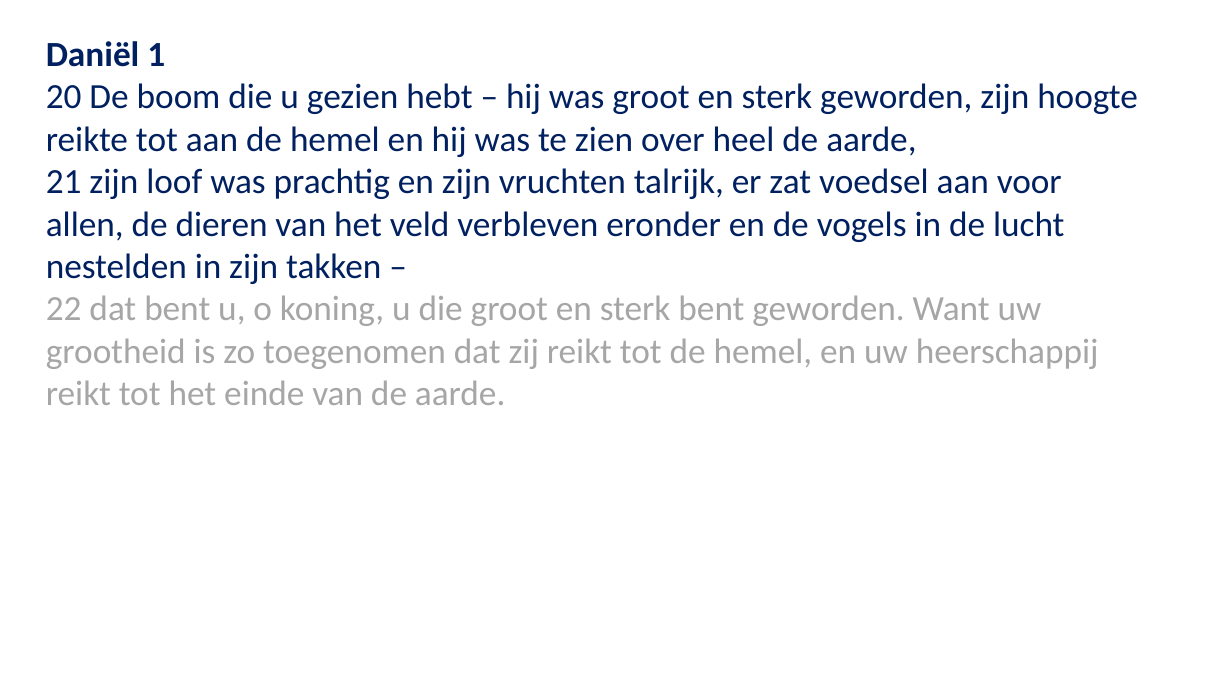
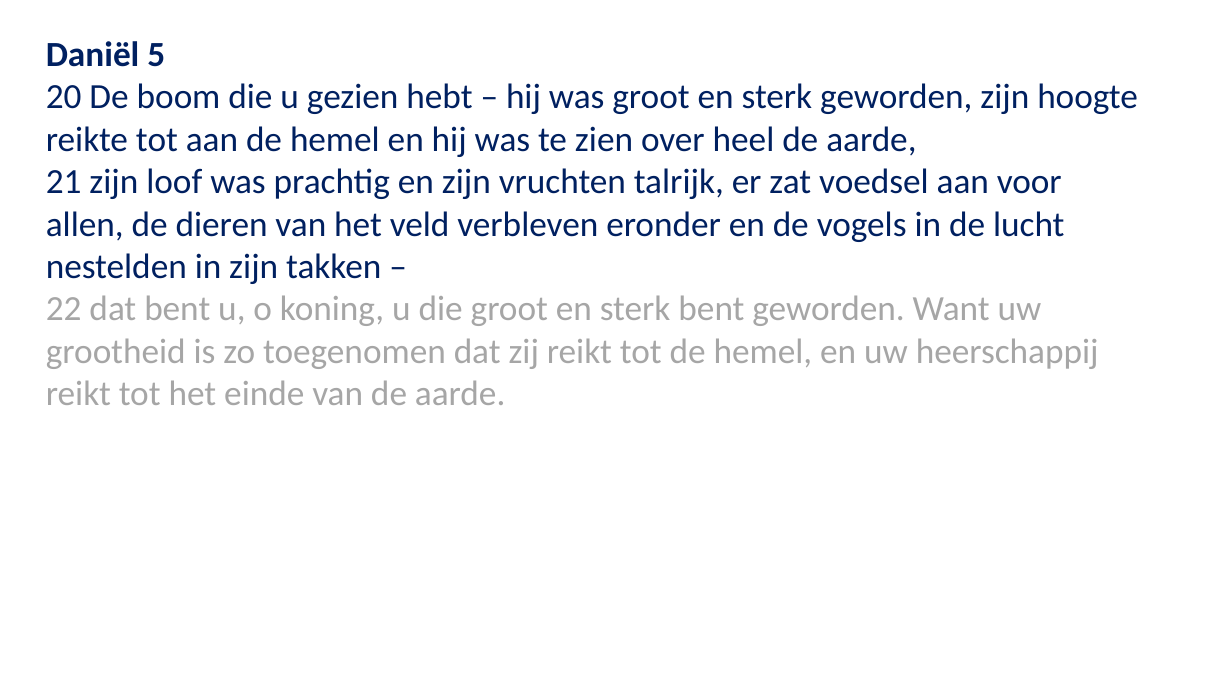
1: 1 -> 5 (156, 55)
